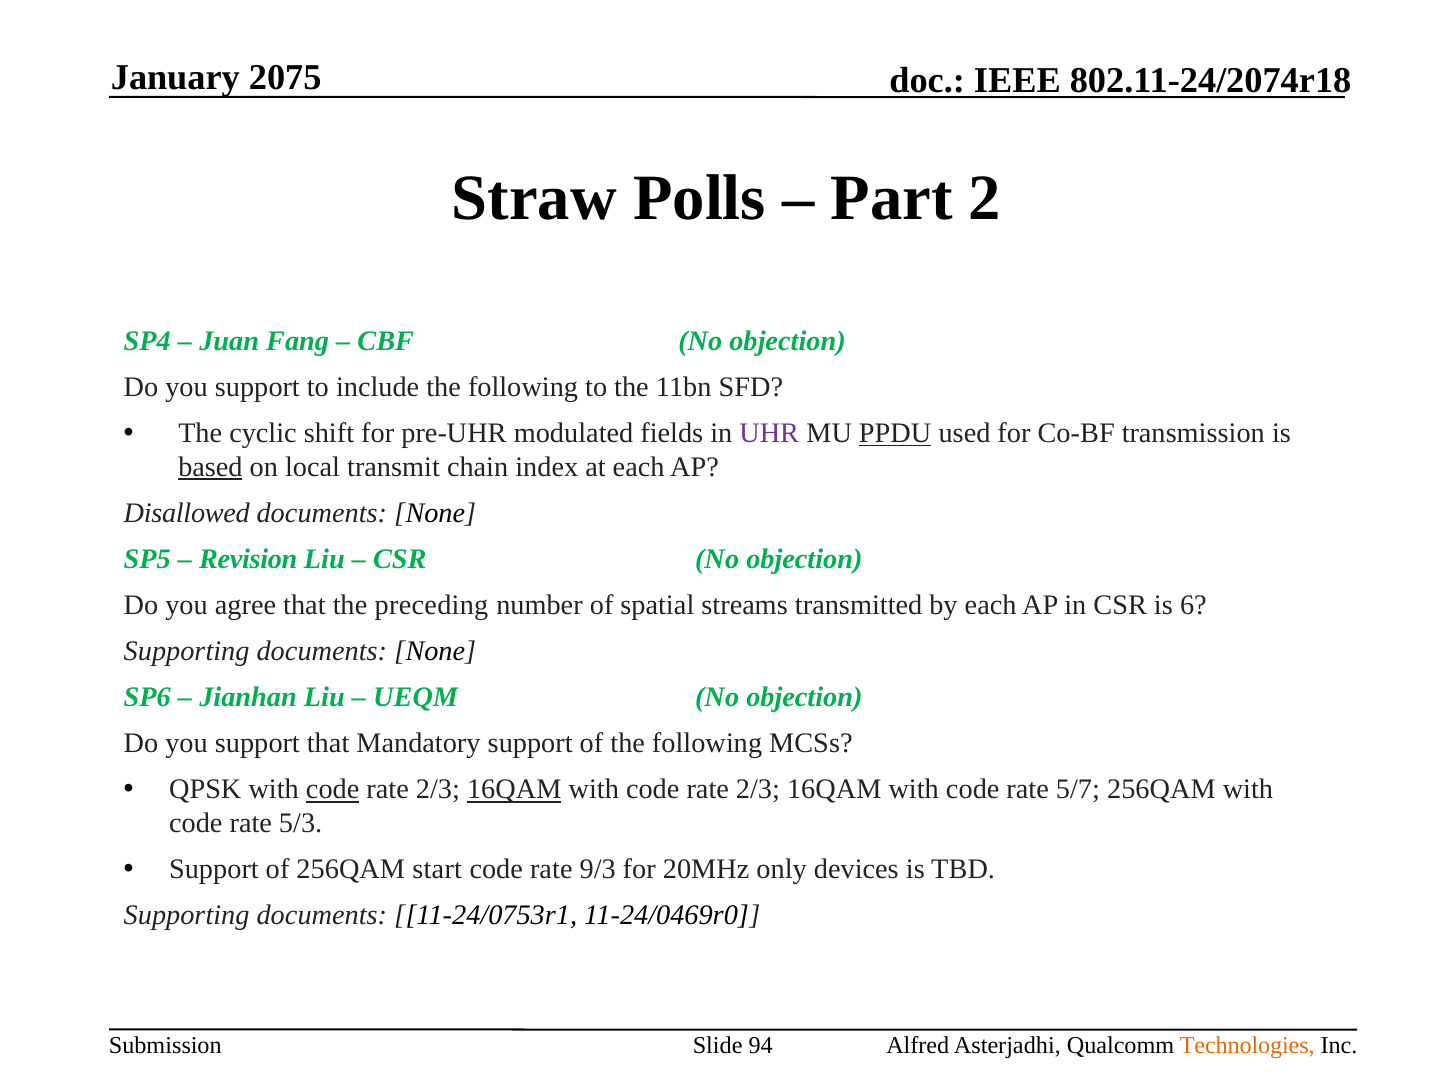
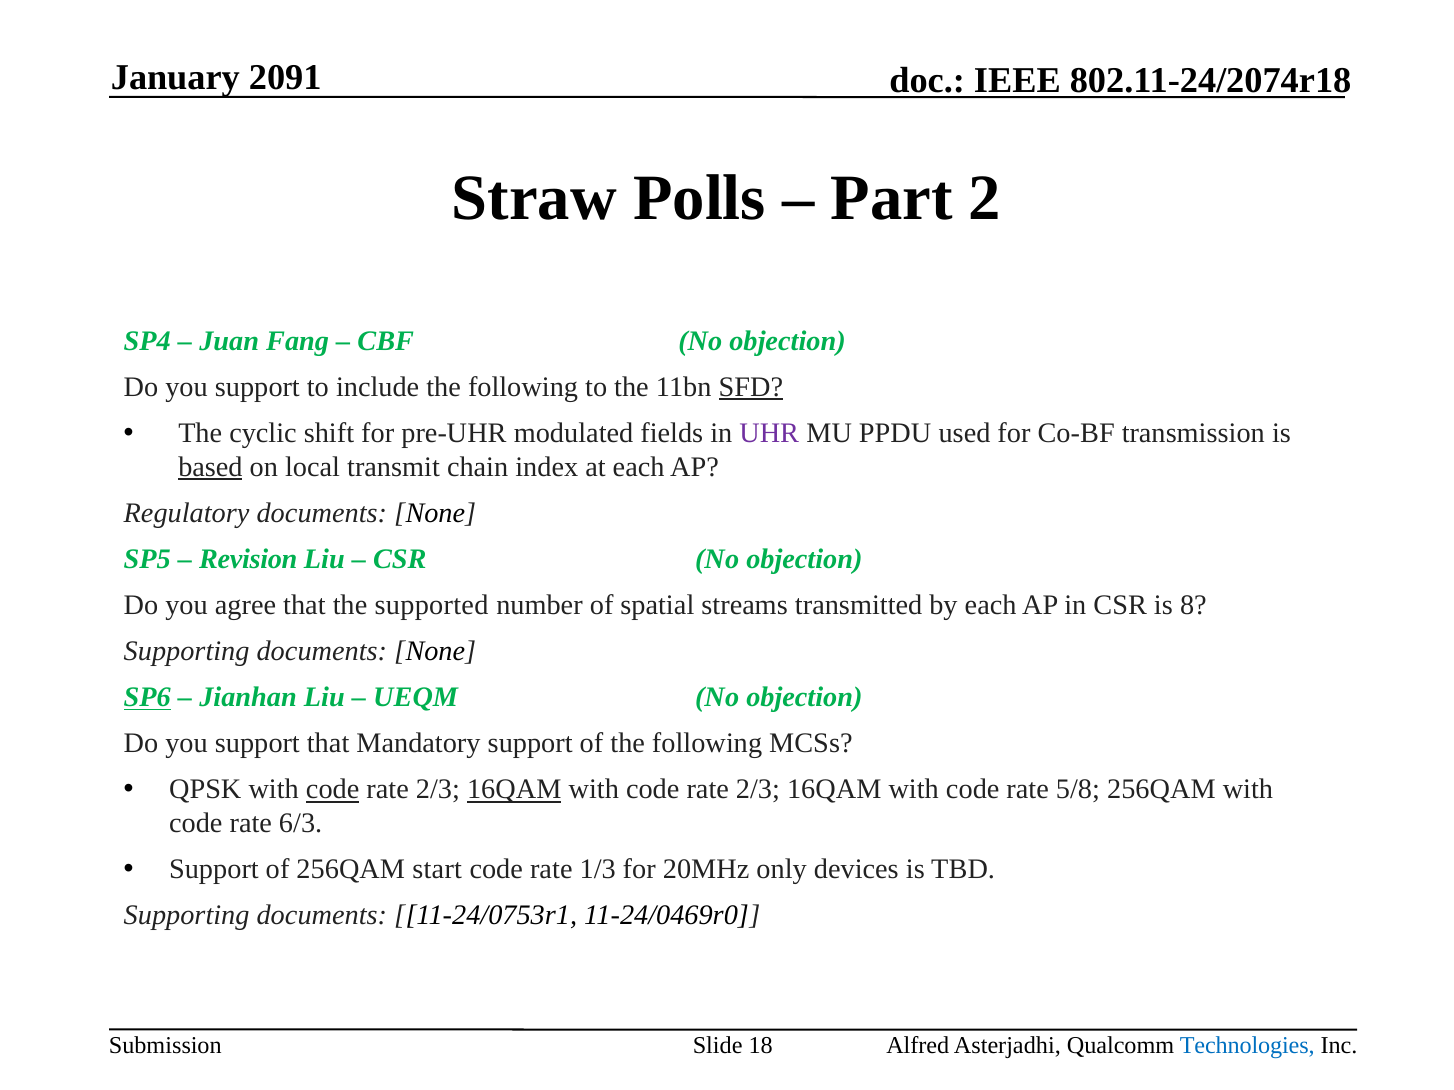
2075: 2075 -> 2091 (285, 77)
SFD underline: none -> present (751, 387)
PPDU underline: present -> none (895, 433)
Disallowed: Disallowed -> Regulatory (187, 513)
preceding: preceding -> supported (432, 606)
6: 6 -> 8 (1193, 606)
SP6 underline: none -> present (147, 698)
5/7: 5/7 -> 5/8 (1078, 790)
5/3: 5/3 -> 6/3 (301, 824)
9/3: 9/3 -> 1/3 (598, 870)
94: 94 -> 18 (761, 1046)
Technologies colour: orange -> blue (1247, 1046)
